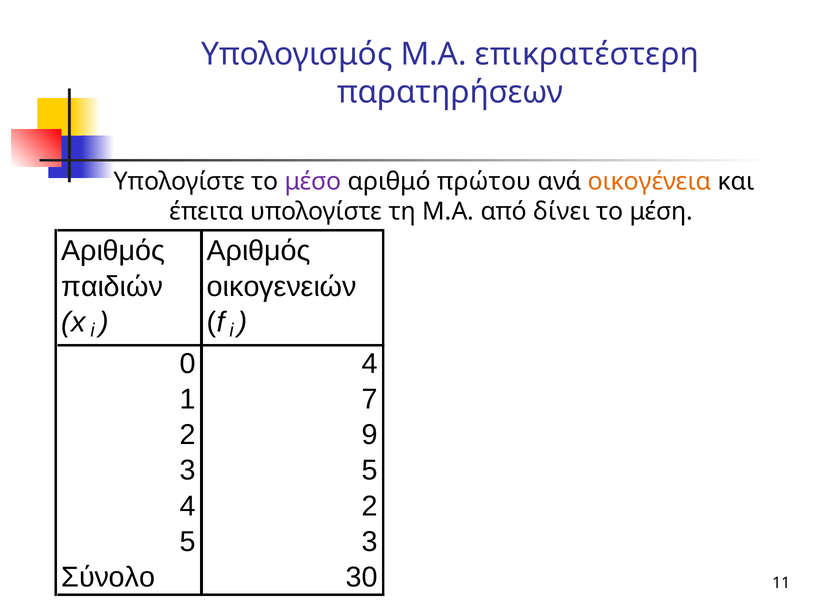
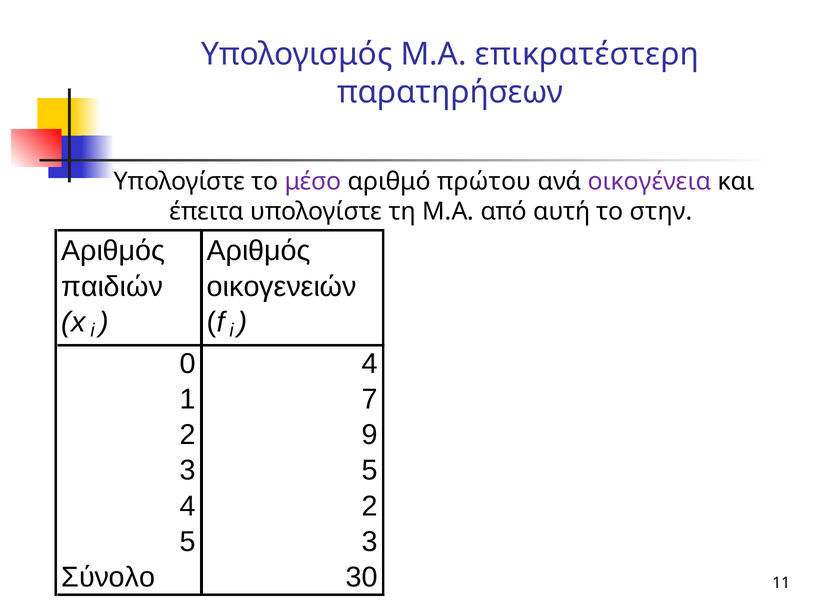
οικογένεια colour: orange -> purple (649, 182)
δίνει: δίνει -> αυτή (562, 212)
μέση: μέση -> στην (661, 212)
